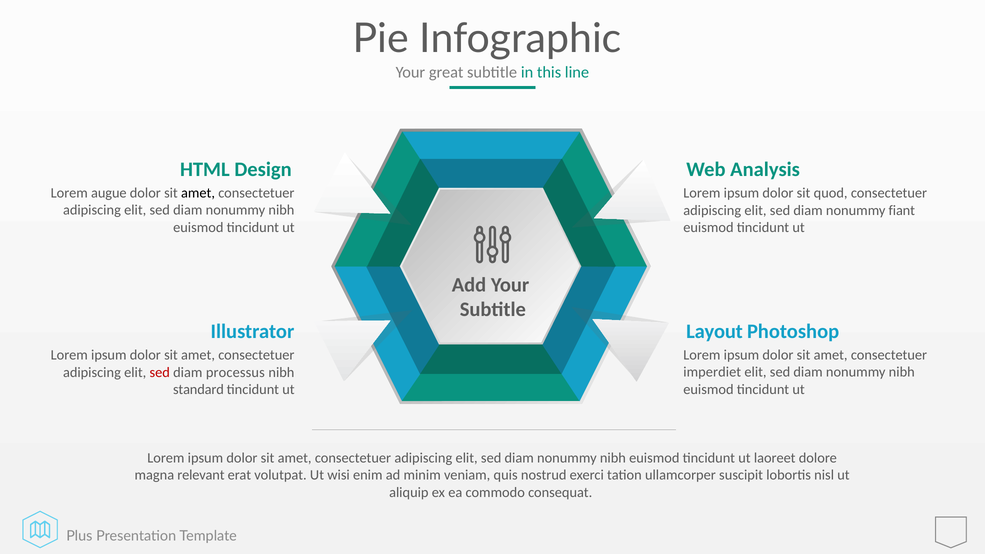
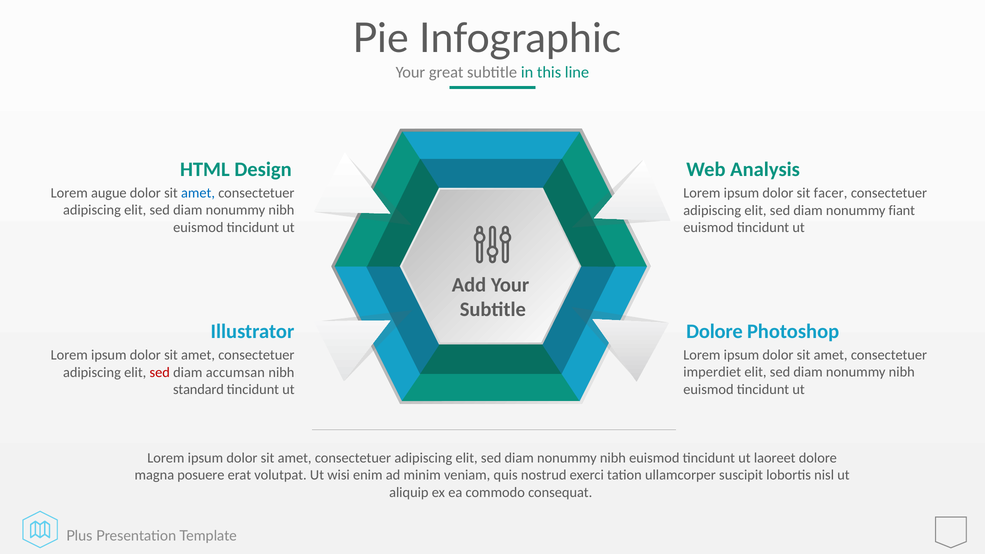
amet colour: black -> blue (198, 193)
quod: quod -> facer (831, 193)
Layout: Layout -> Dolore (715, 331)
processus: processus -> accumsan (235, 372)
relevant: relevant -> posuere (201, 475)
